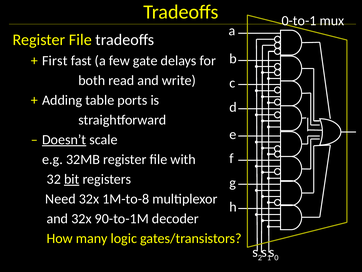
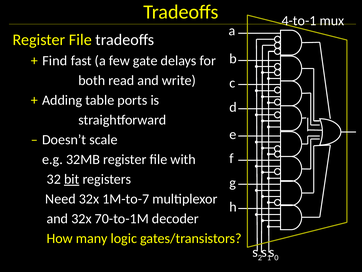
0-to-1: 0-to-1 -> 4-to-1 (299, 21)
First: First -> Find (55, 61)
Doesn’t underline: present -> none (64, 139)
1M-to-8: 1M-to-8 -> 1M-to-7 (126, 199)
90-to-1M: 90-to-1M -> 70-to-1M (122, 218)
